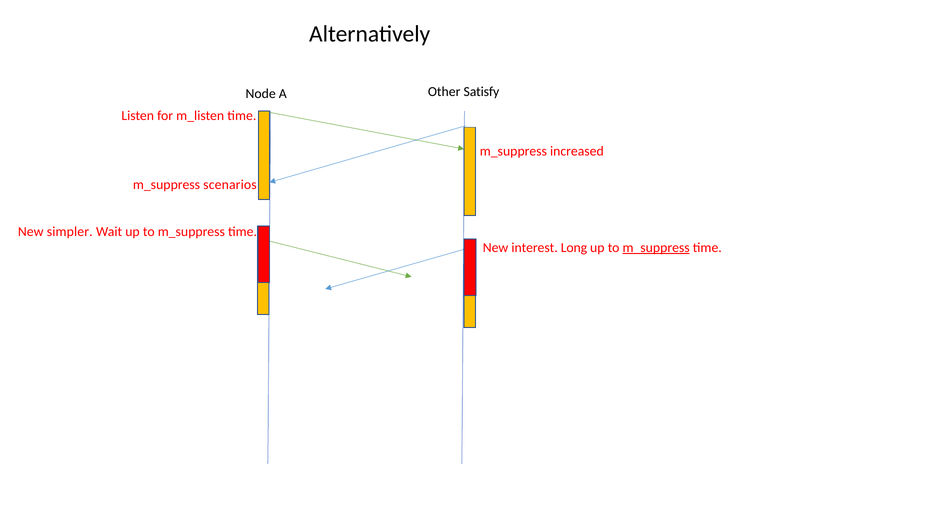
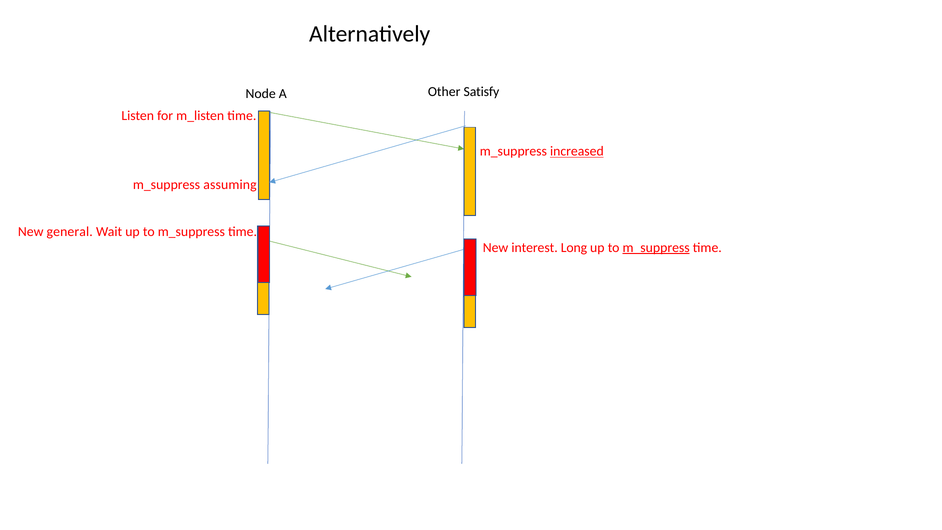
increased underline: none -> present (577, 151)
scenarios: scenarios -> assuming (230, 185)
simpler: simpler -> general (70, 232)
